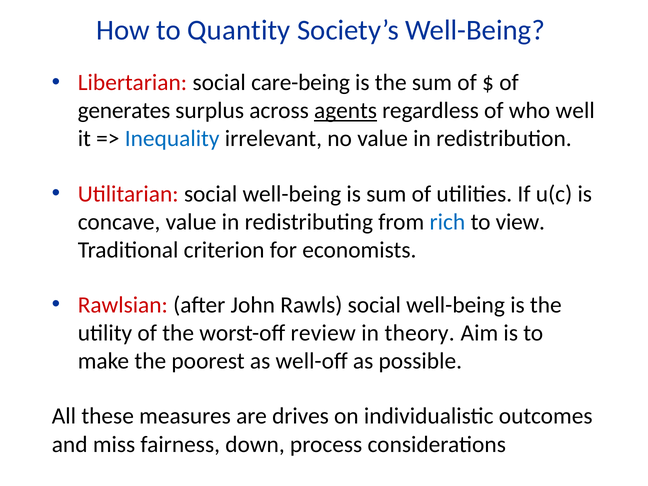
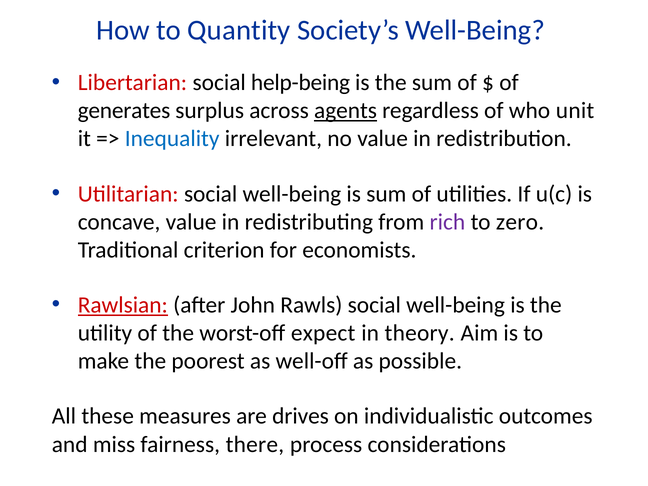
care-being: care-being -> help-being (301, 83)
well: well -> unit (575, 111)
rich colour: blue -> purple (447, 222)
view: view -> zero (520, 222)
Rawlsian underline: none -> present (123, 305)
review: review -> expect (323, 333)
down: down -> there (255, 444)
